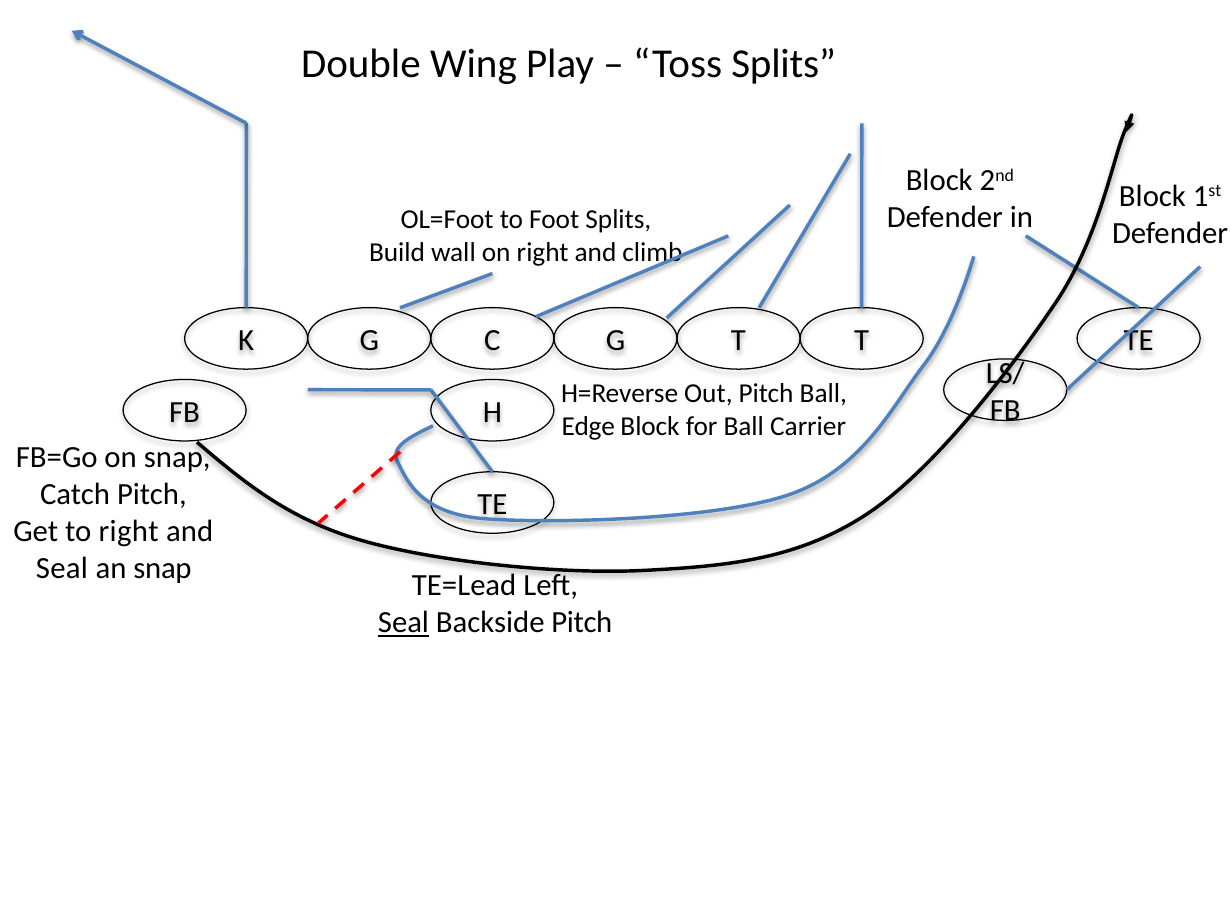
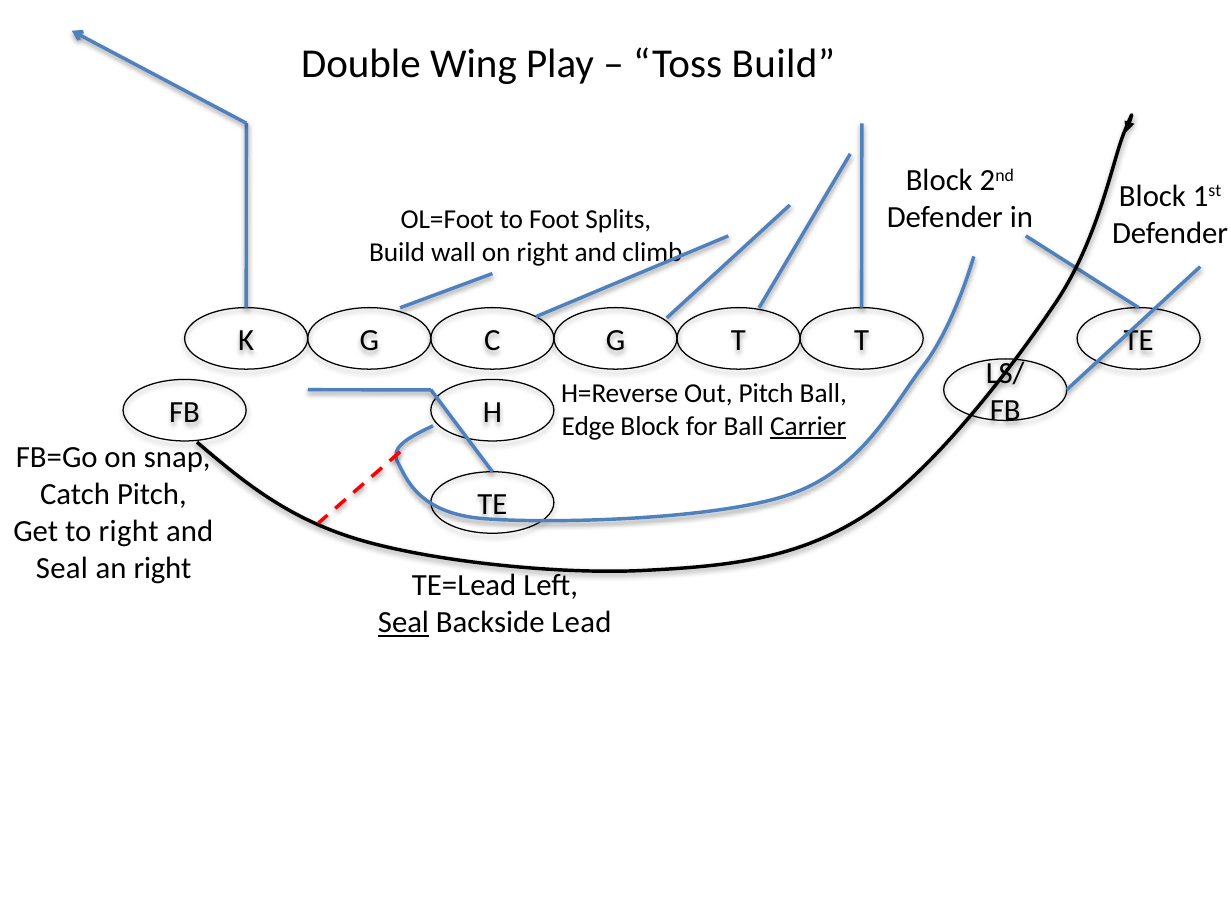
Toss Splits: Splits -> Build (783, 64)
Carrier underline: none -> present (808, 426)
an snap: snap -> right (162, 568)
Backside Pitch: Pitch -> Lead (582, 623)
